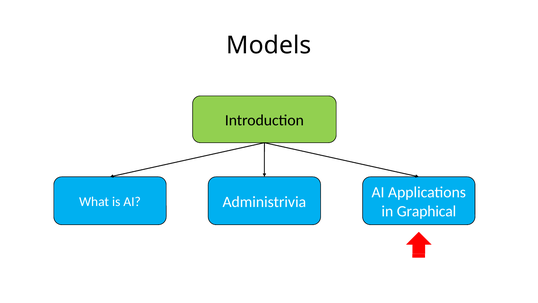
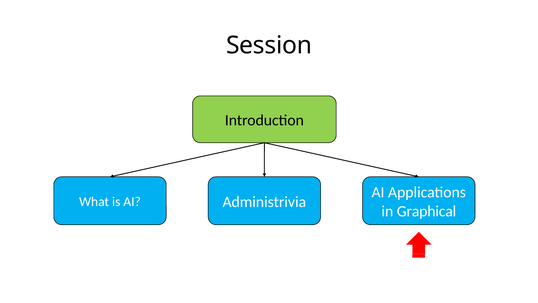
Models: Models -> Session (269, 45)
